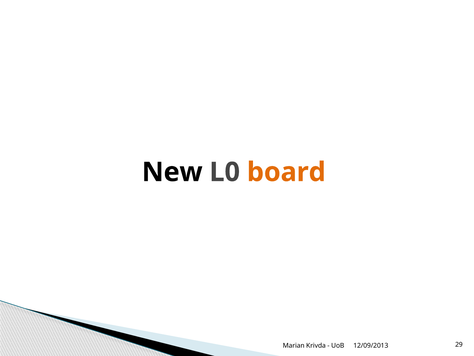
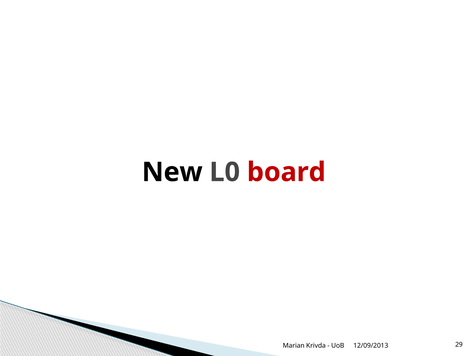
board colour: orange -> red (286, 172)
